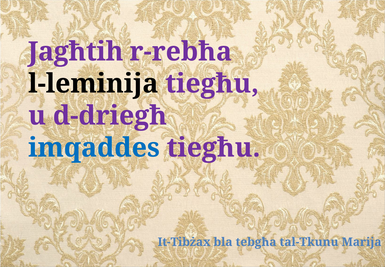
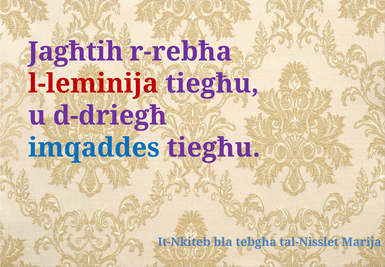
l-leminija colour: black -> red (93, 84)
It-Tibżax: It-Tibżax -> It-Nkiteb (184, 242)
tal-Tkunu: tal-Tkunu -> tal-Nisslet (309, 242)
